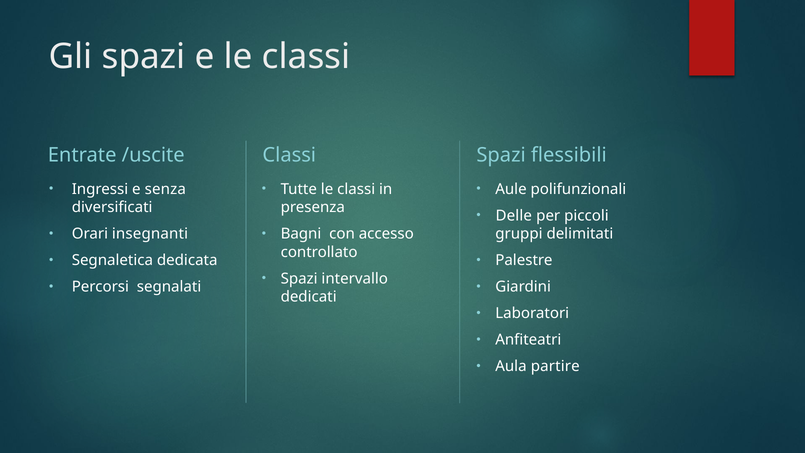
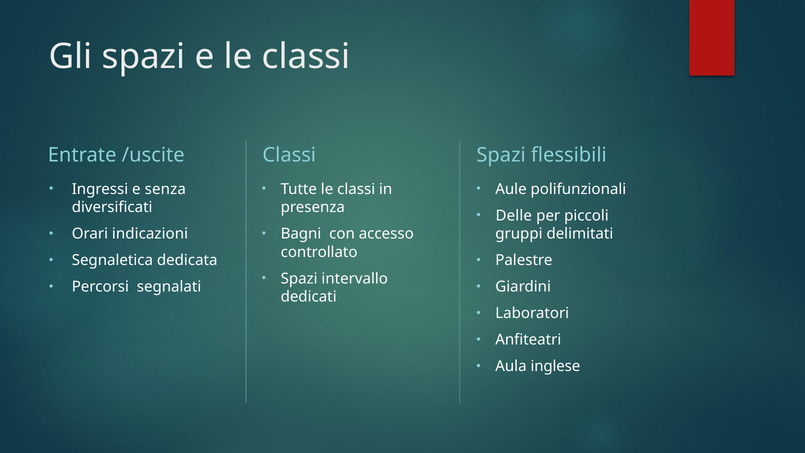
insegnanti: insegnanti -> indicazioni (150, 234)
partire: partire -> inglese (555, 366)
